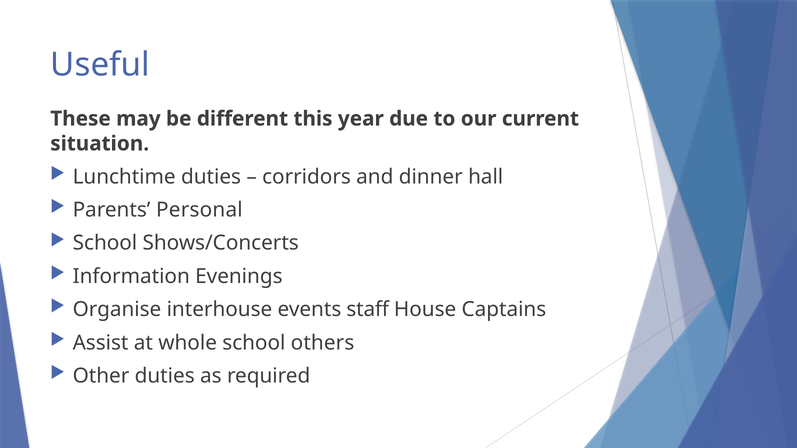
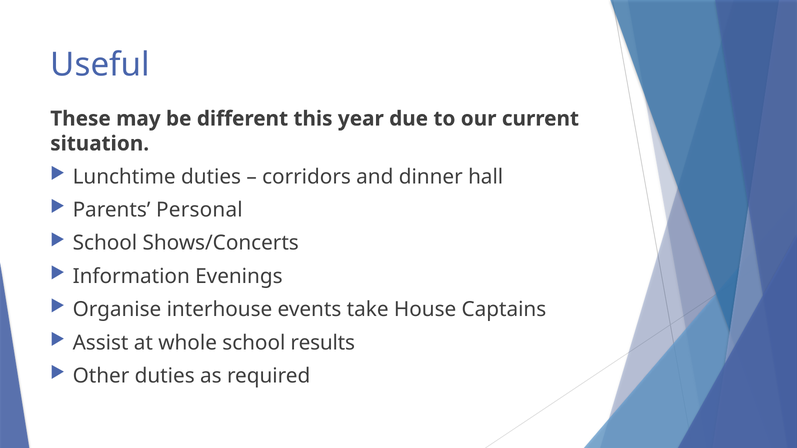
staff: staff -> take (368, 310)
others: others -> results (323, 343)
